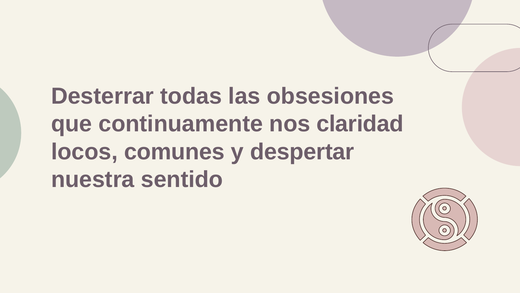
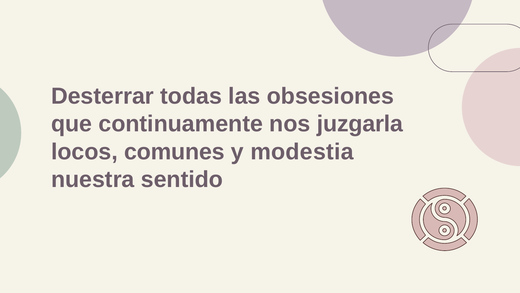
claridad: claridad -> juzgarla (360, 124)
despertar: despertar -> modestia (302, 152)
